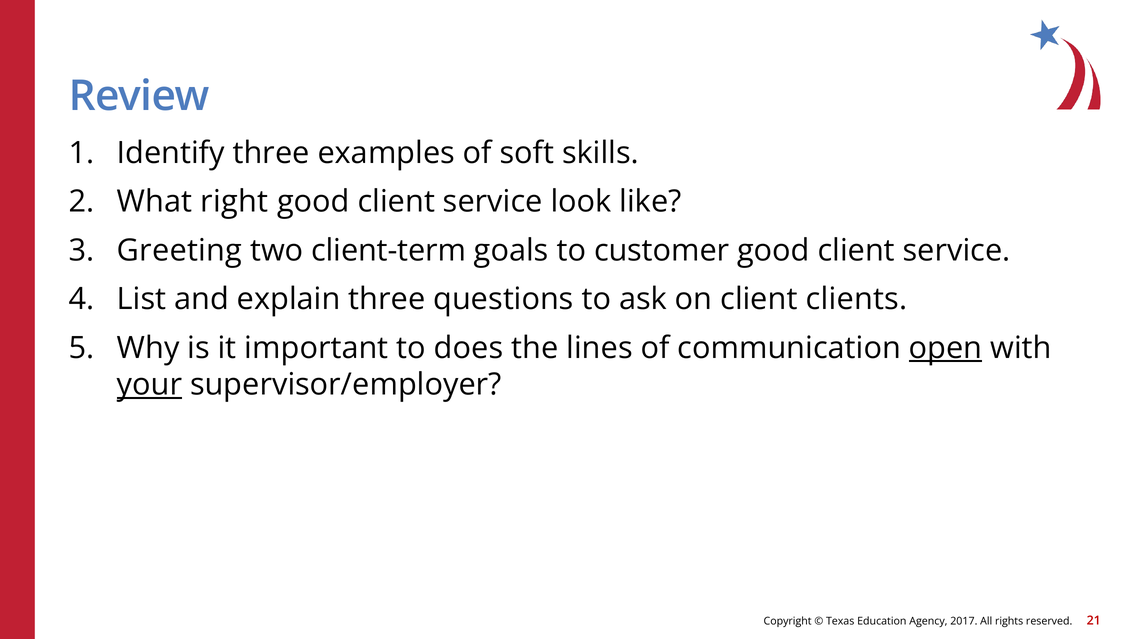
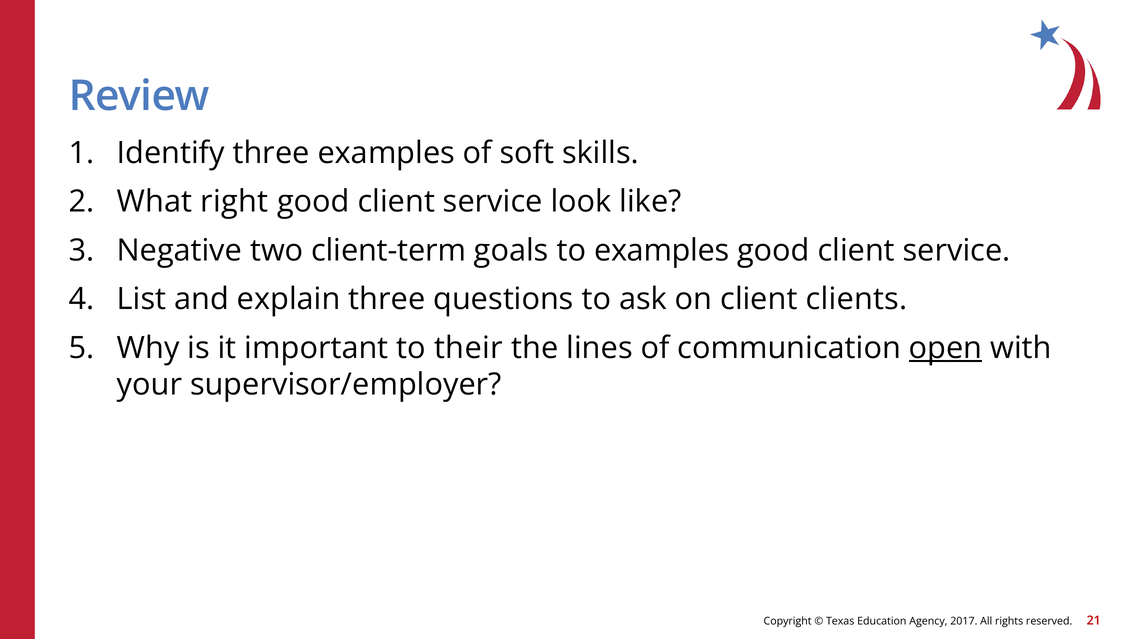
Greeting: Greeting -> Negative (179, 250)
to customer: customer -> examples (662, 250)
does: does -> their (468, 348)
your underline: present -> none (149, 384)
